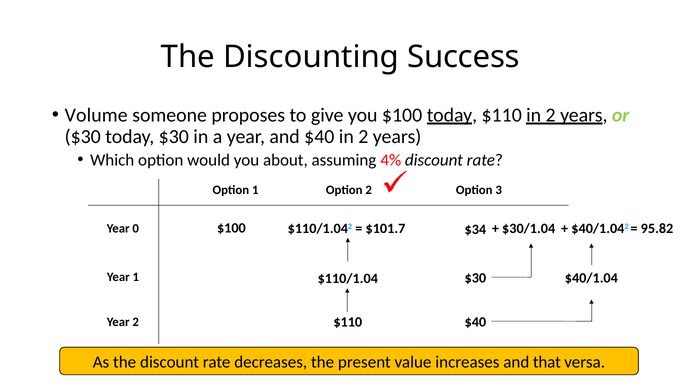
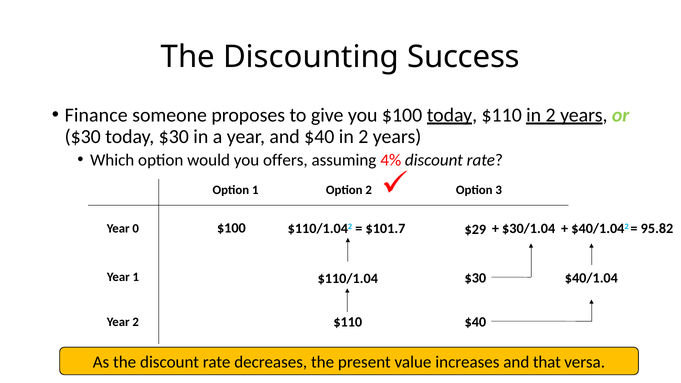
Volume: Volume -> Finance (96, 115)
about: about -> offers (285, 160)
$34: $34 -> $29 (475, 229)
